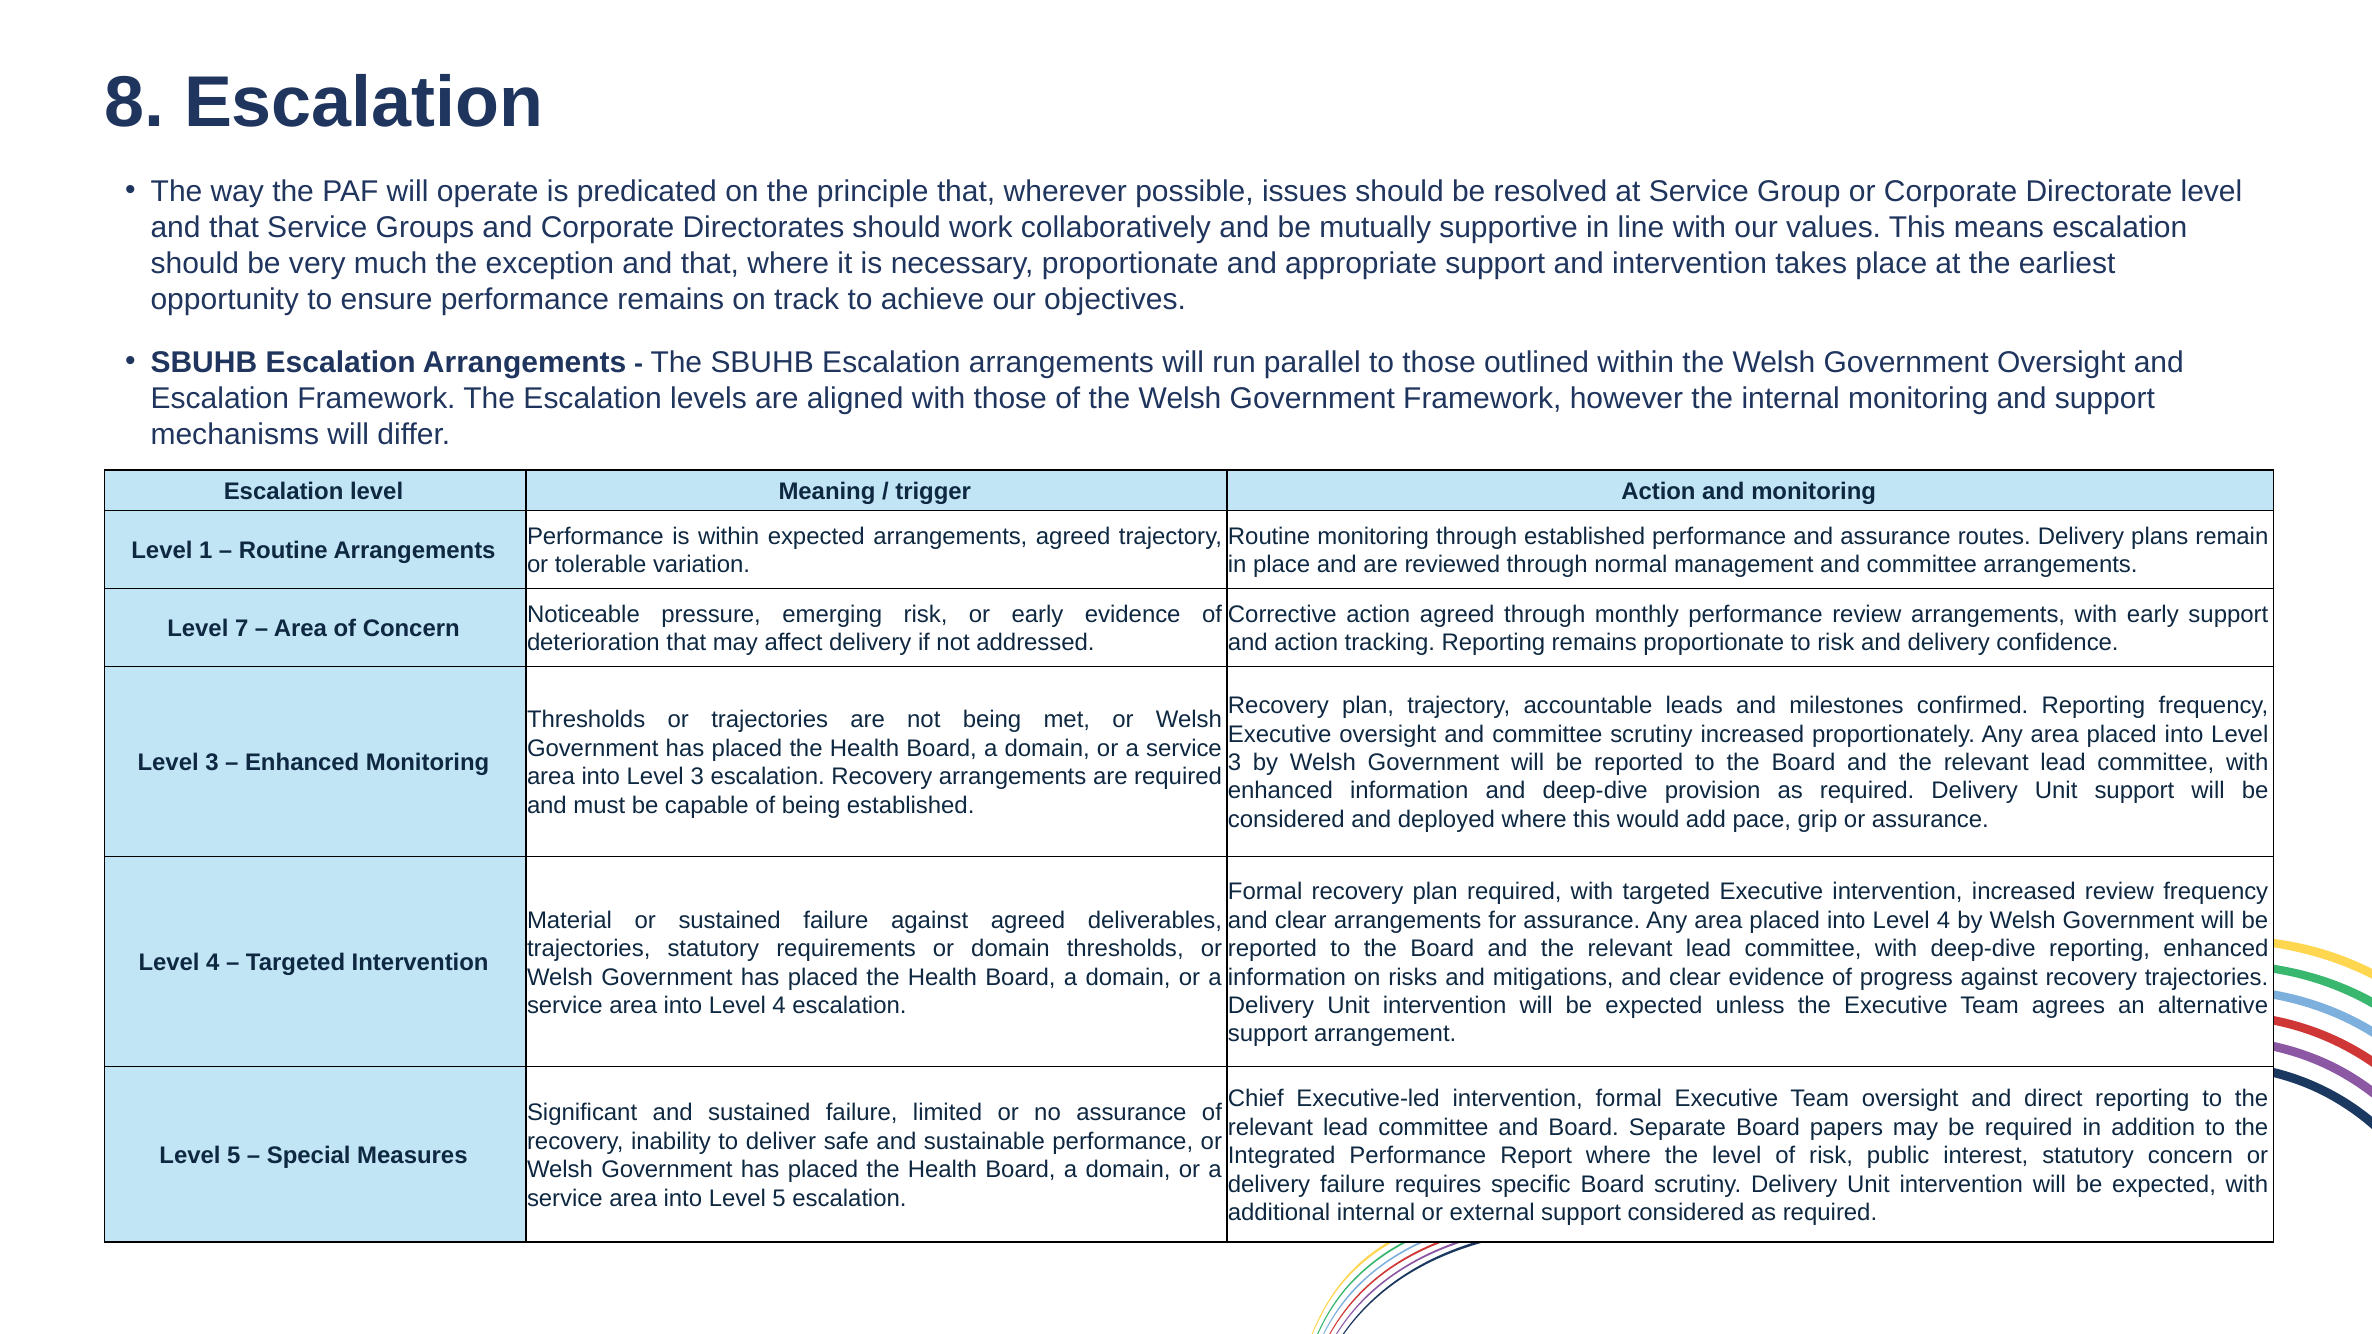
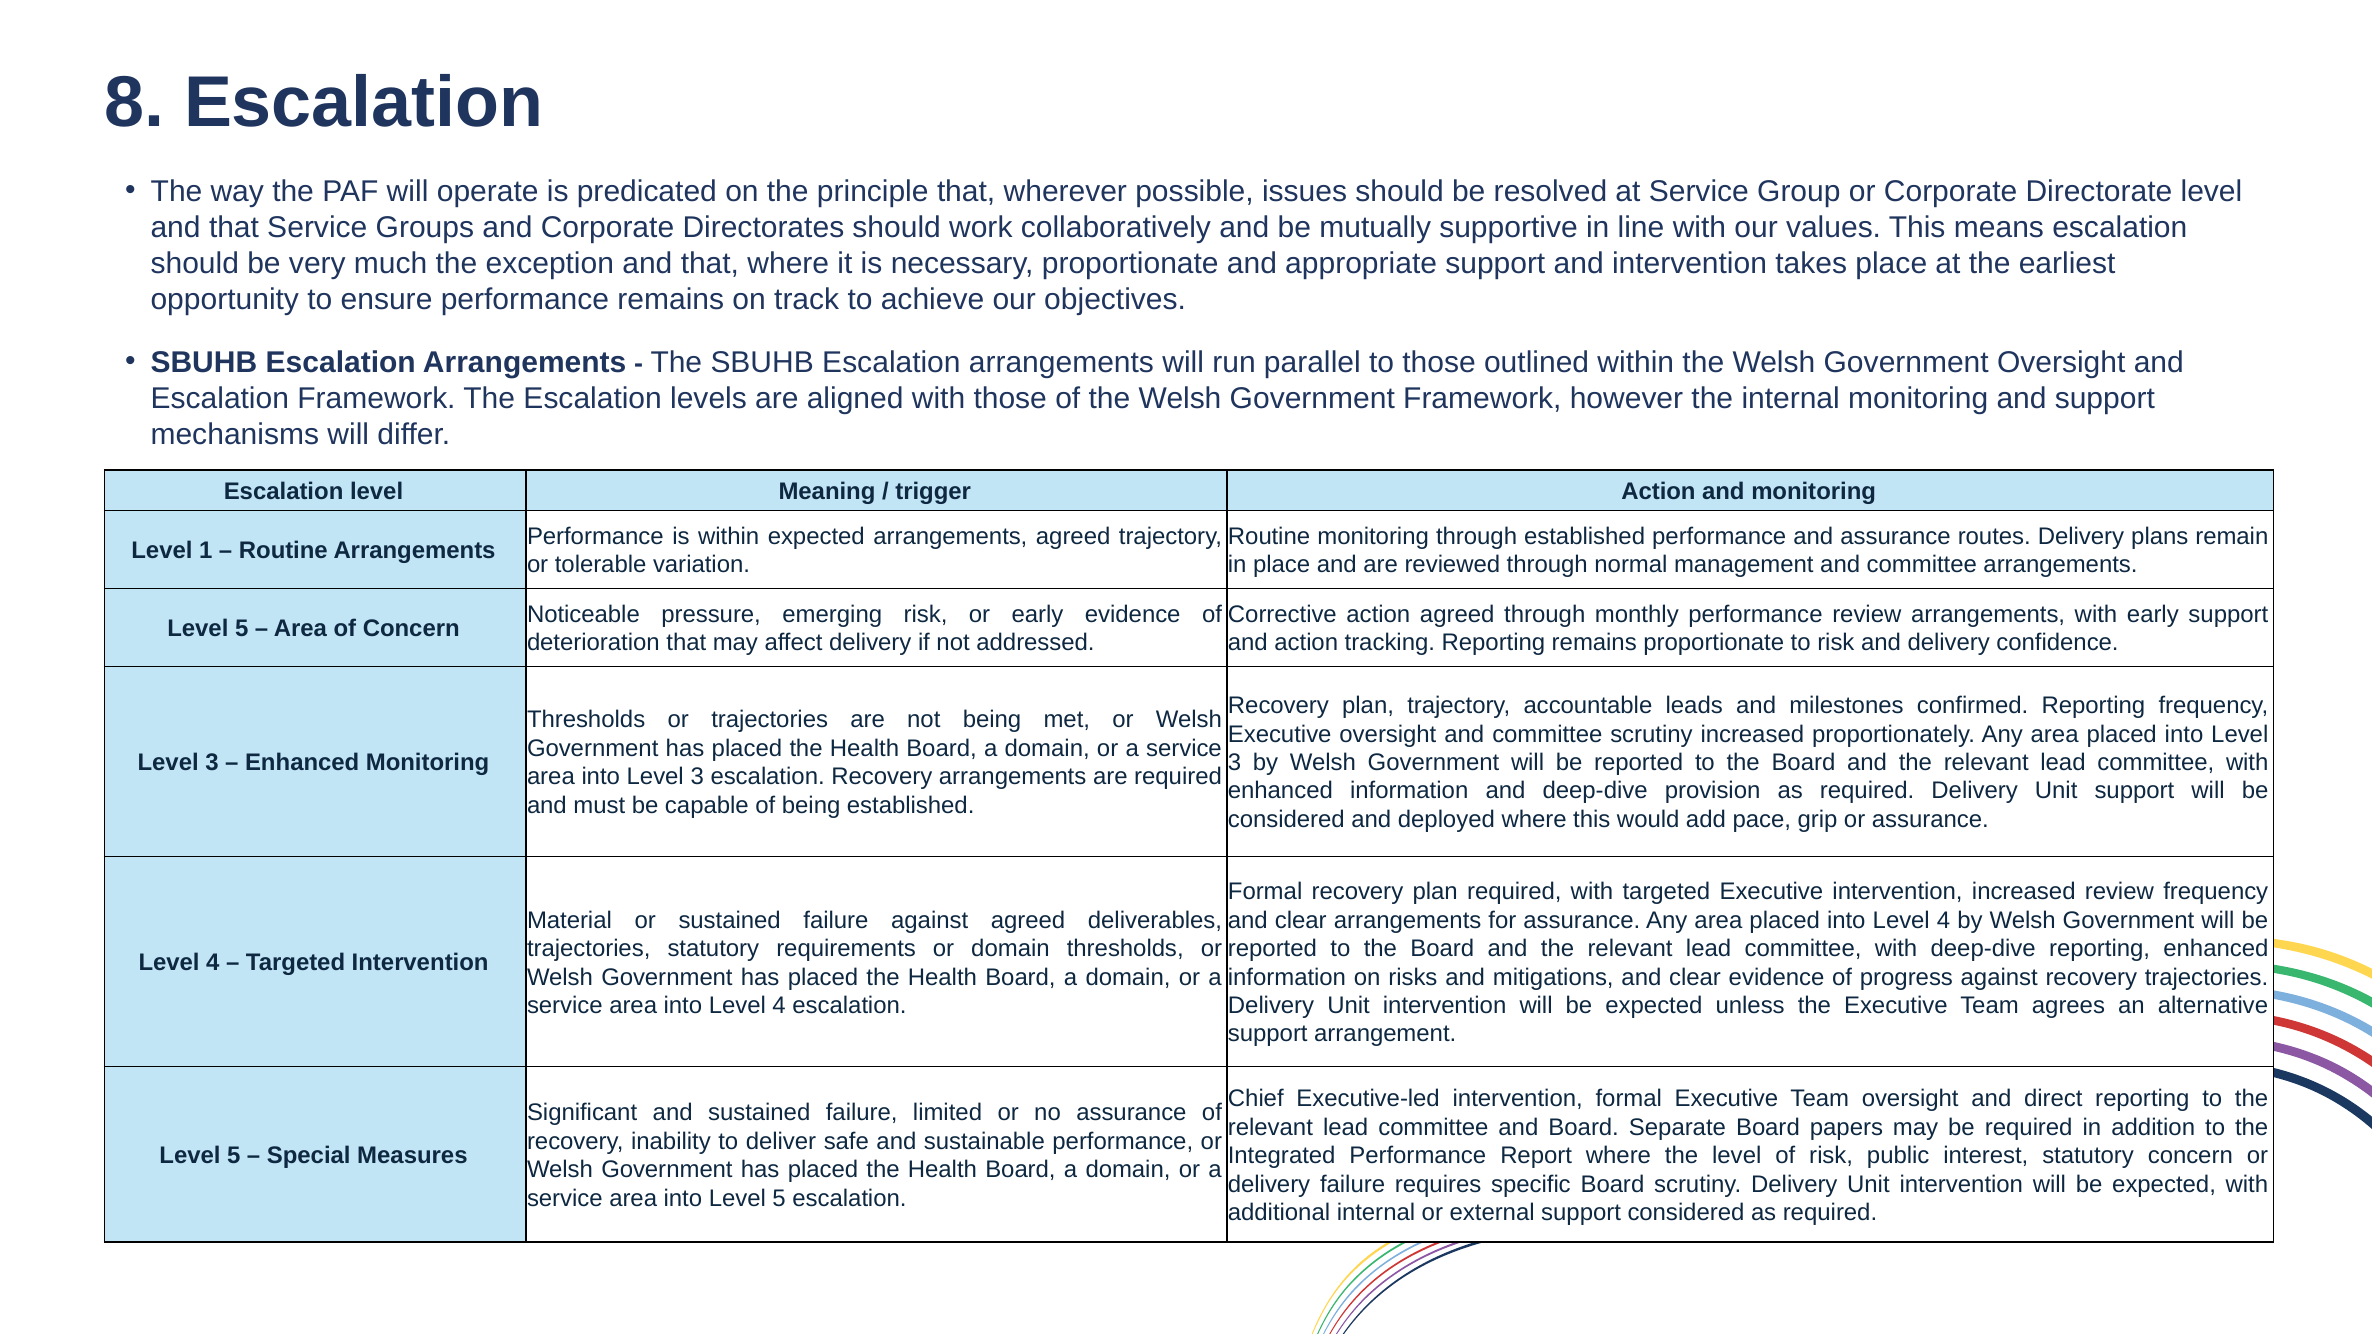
7: 7 -> 5 (242, 629)
